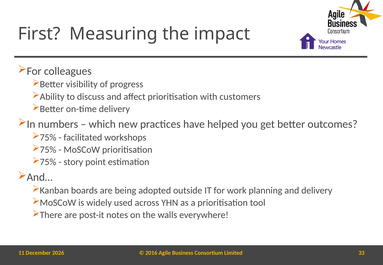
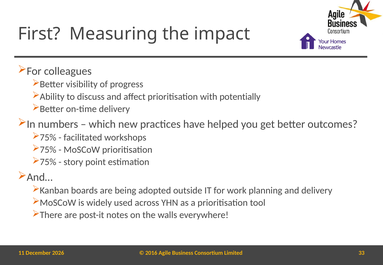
customers: customers -> potentially (240, 97)
